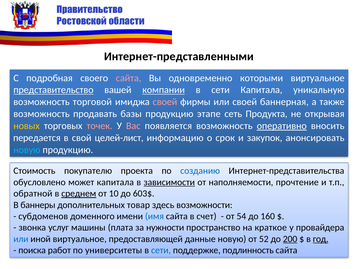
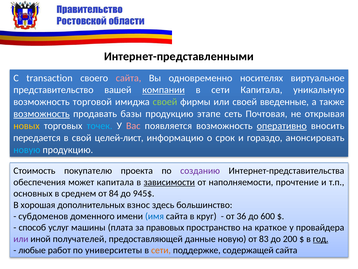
подробная: подробная -> transaction (49, 78)
которыми: которыми -> носителях (262, 78)
представительство underline: present -> none (53, 90)
своей colour: pink -> light green (165, 102)
баннерная: баннерная -> введенные (284, 102)
возможность underline: none -> present (42, 114)
Продукта: Продукта -> Почтовая (267, 114)
точек colour: pink -> light blue (100, 126)
закупок: закупок -> гораздо (265, 138)
созданию colour: blue -> purple (200, 171)
обусловлено: обусловлено -> обеспечения (40, 182)
обратной: обратной -> основных (33, 193)
среднем underline: present -> none (79, 193)
10: 10 -> 84 (114, 193)
603$: 603$ -> 945$ (144, 193)
баннеры: баннеры -> хорошая (38, 205)
товар: товар -> взнос (138, 205)
возможности: возможности -> большинство (204, 205)
счет: счет -> круг (207, 216)
54: 54 -> 36 (241, 216)
160: 160 -> 600 (268, 216)
звонка: звонка -> способ (32, 227)
нужности: нужности -> правовых (165, 227)
или colour: blue -> purple (21, 239)
иной виртуальное: виртуальное -> получателей (80, 239)
52: 52 -> 83 (264, 239)
200 underline: present -> none (290, 239)
поиска: поиска -> любые (32, 250)
сети colour: blue -> orange (161, 250)
подлинность: подлинность -> содержащей (248, 250)
